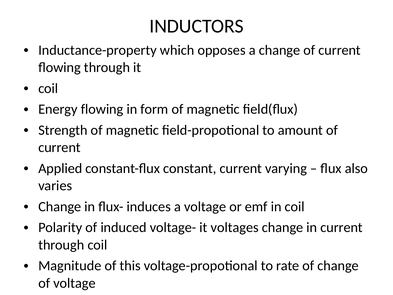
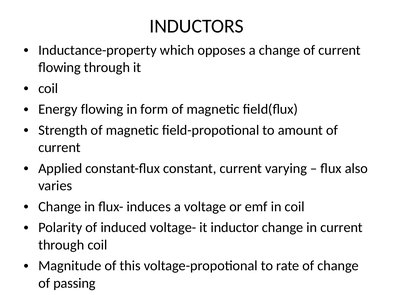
voltages: voltages -> inductor (235, 227)
of voltage: voltage -> passing (74, 283)
